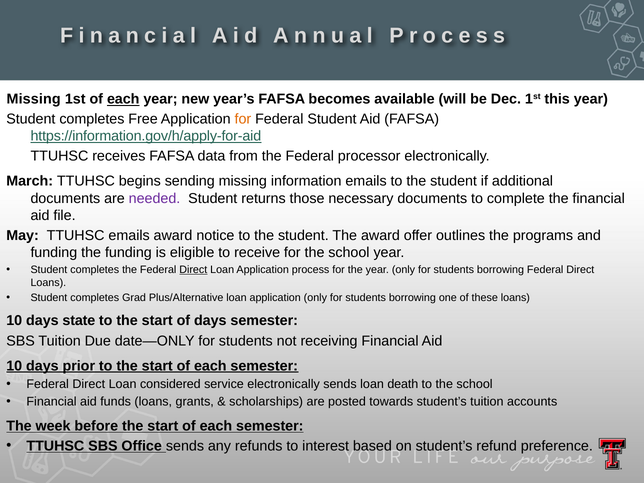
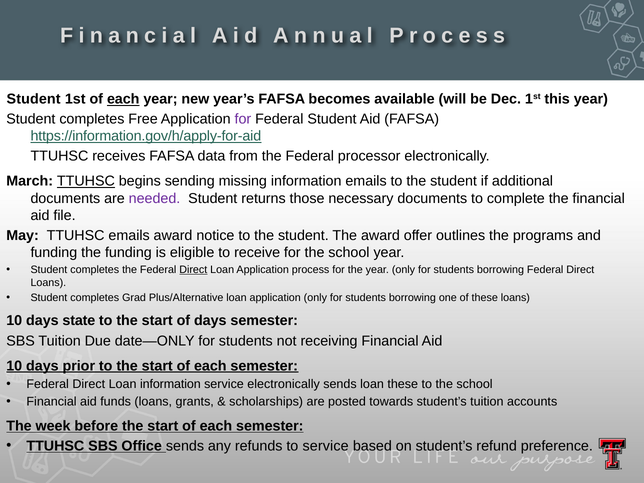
Missing: Missing -> Student (34, 99)
for colour: orange -> purple (243, 119)
TTUHSC underline: none -> present (86, 181)
Loan considered: considered -> information (170, 384)
loan death: death -> these (403, 384)
to interest: interest -> service (326, 446)
